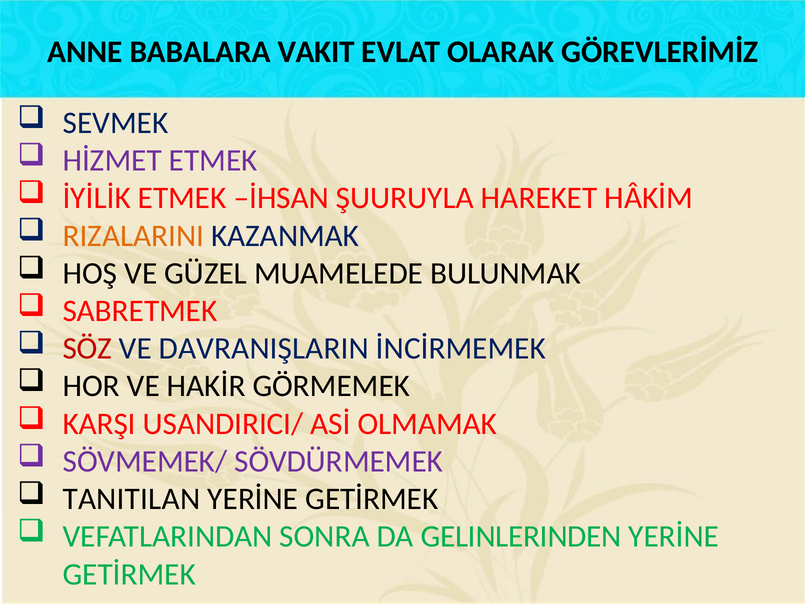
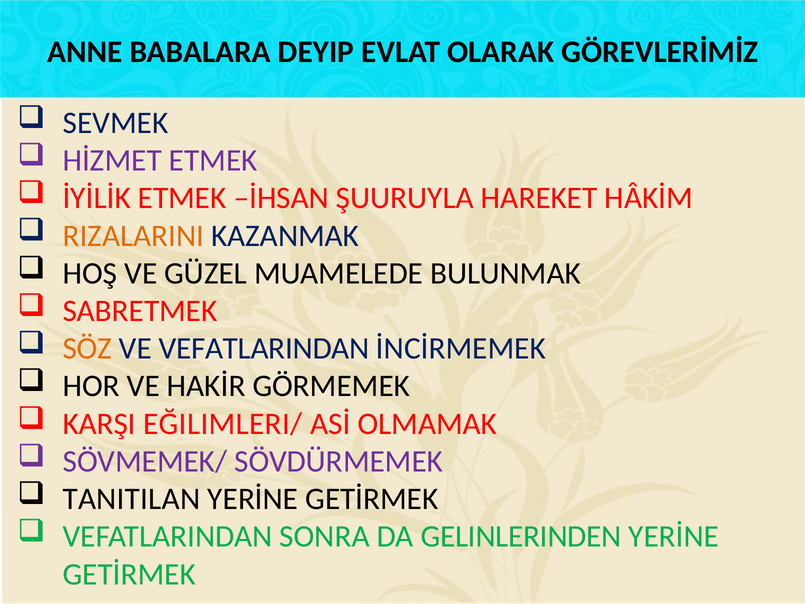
VAKIT: VAKIT -> DEYIP (316, 52)
SÖZ colour: red -> orange (87, 348)
VE DAVRANIŞLARIN: DAVRANIŞLARIN -> VEFATLARINDAN (264, 348)
USANDIRICI/: USANDIRICI/ -> EĞILIMLERI/ (223, 424)
